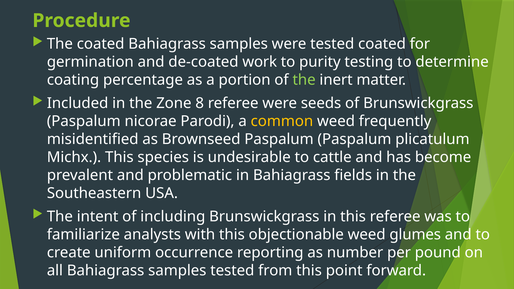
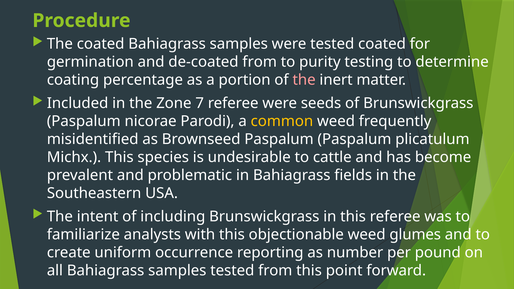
de-coated work: work -> from (260, 62)
the colour: light green -> pink (304, 80)
8: 8 -> 7 (200, 103)
